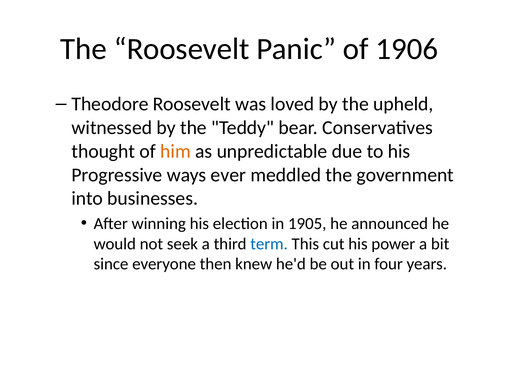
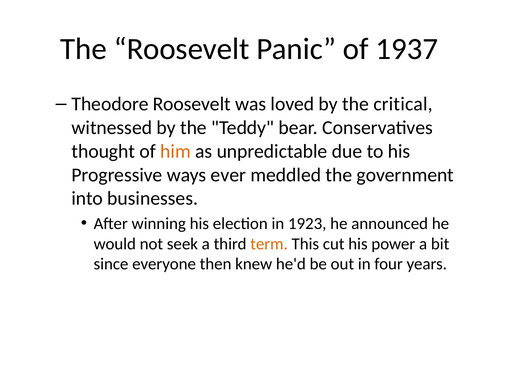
1906: 1906 -> 1937 (407, 49)
upheld: upheld -> critical (403, 104)
1905: 1905 -> 1923 (307, 224)
term colour: blue -> orange (269, 244)
